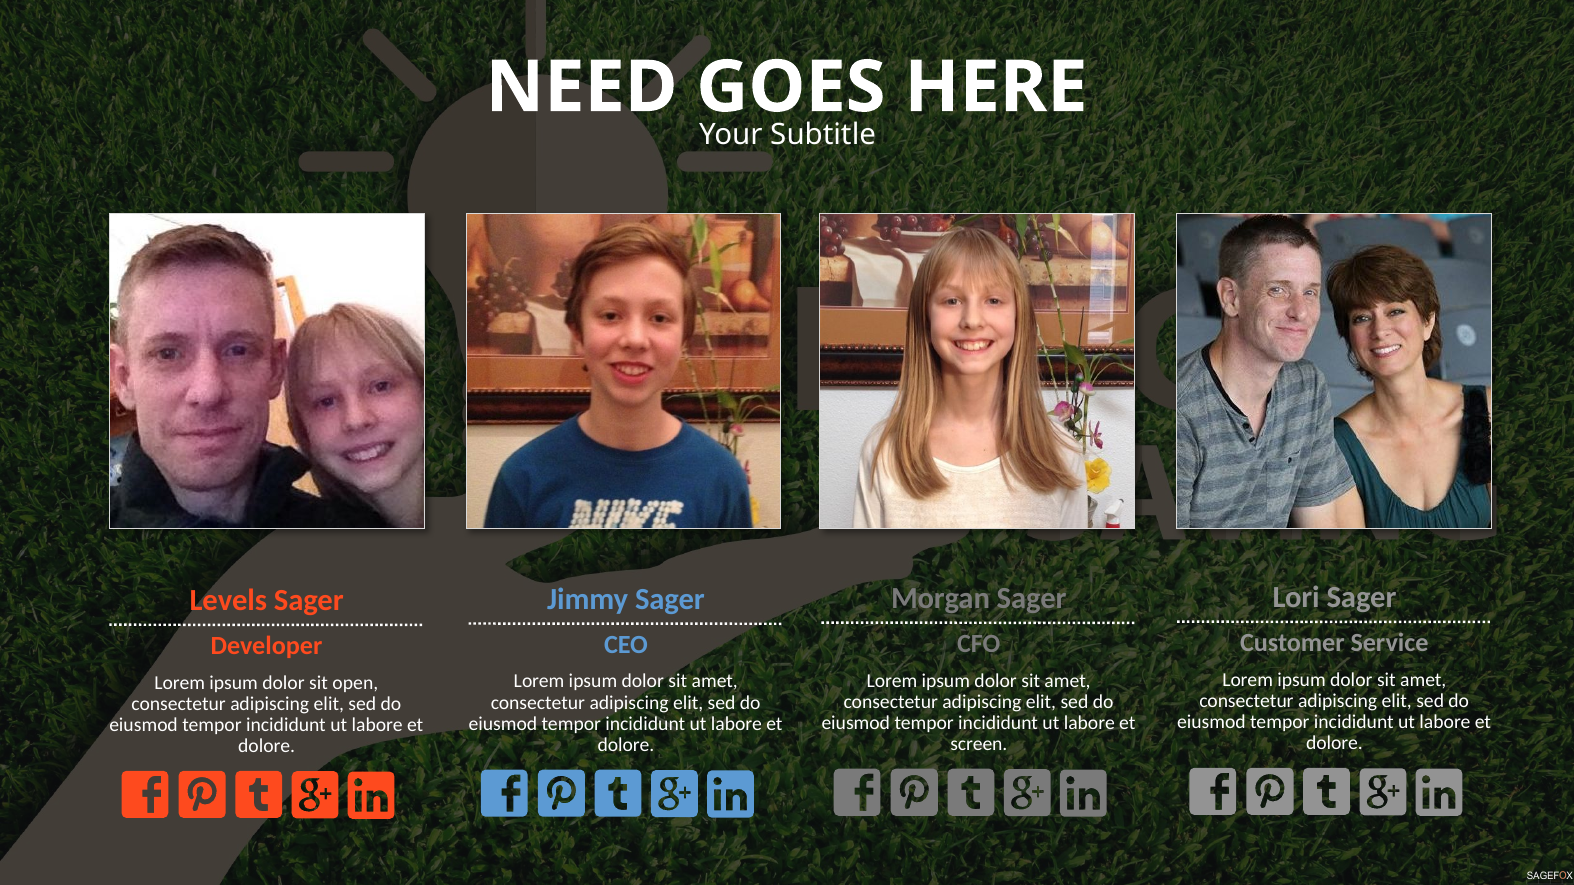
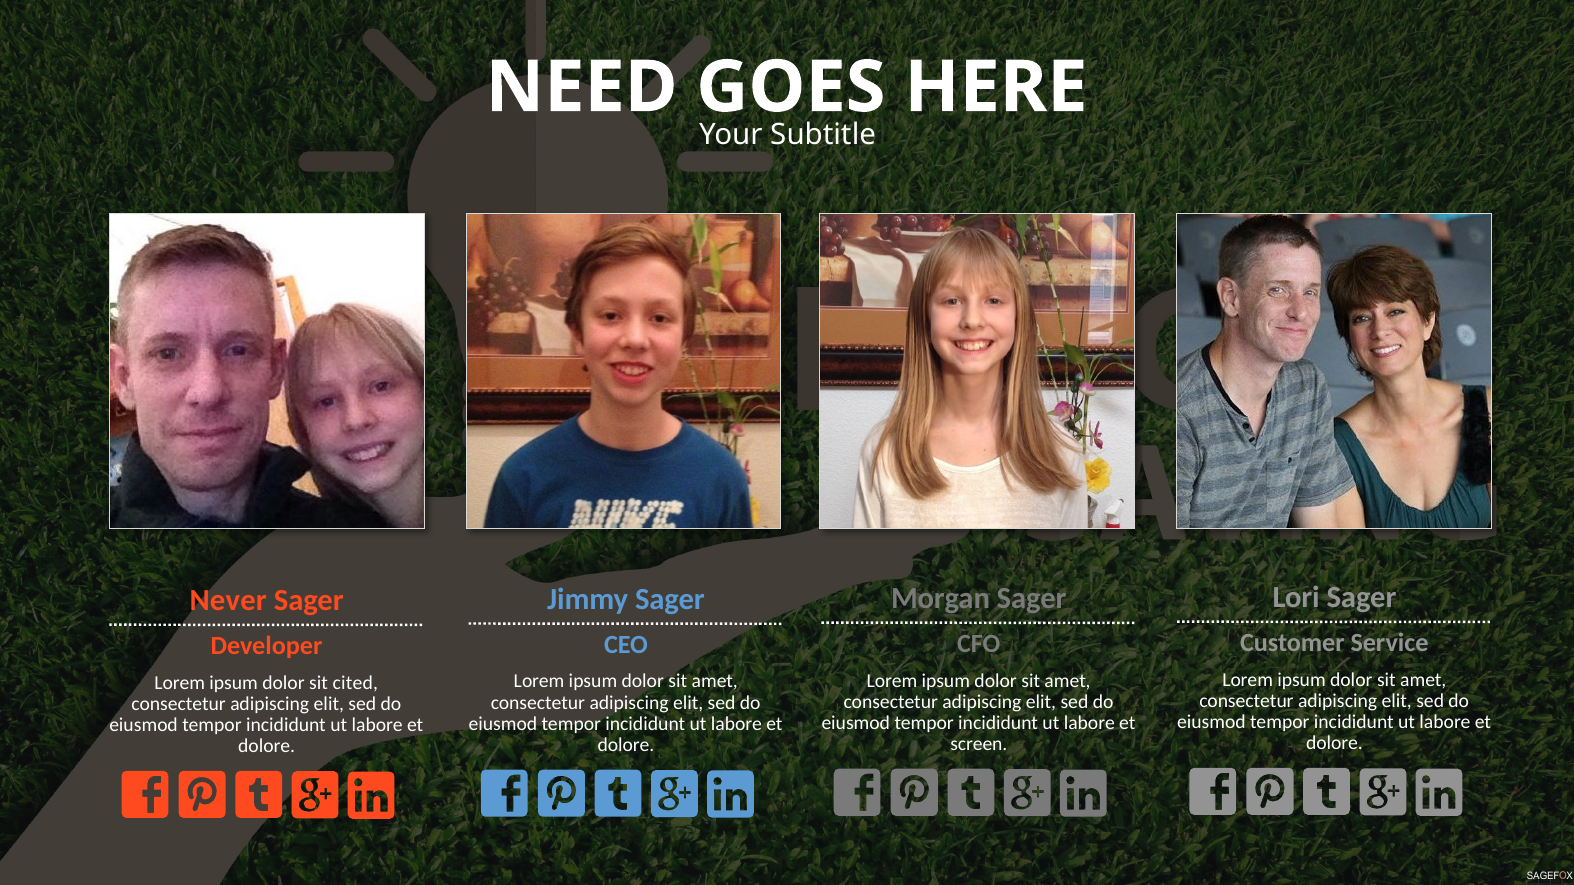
Levels: Levels -> Never (228, 601)
open: open -> cited (355, 683)
